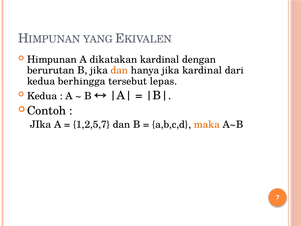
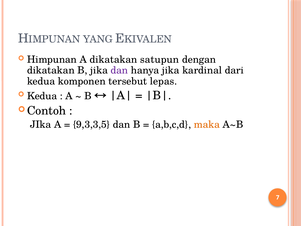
dikatakan kardinal: kardinal -> satupun (160, 60)
berurutan: berurutan -> dikatakan (51, 70)
dan colour: orange -> purple (119, 70)
berhingga: berhingga -> komponen (82, 81)
1,2,5,7: 1,2,5,7 -> 9,3,3,5 (91, 124)
